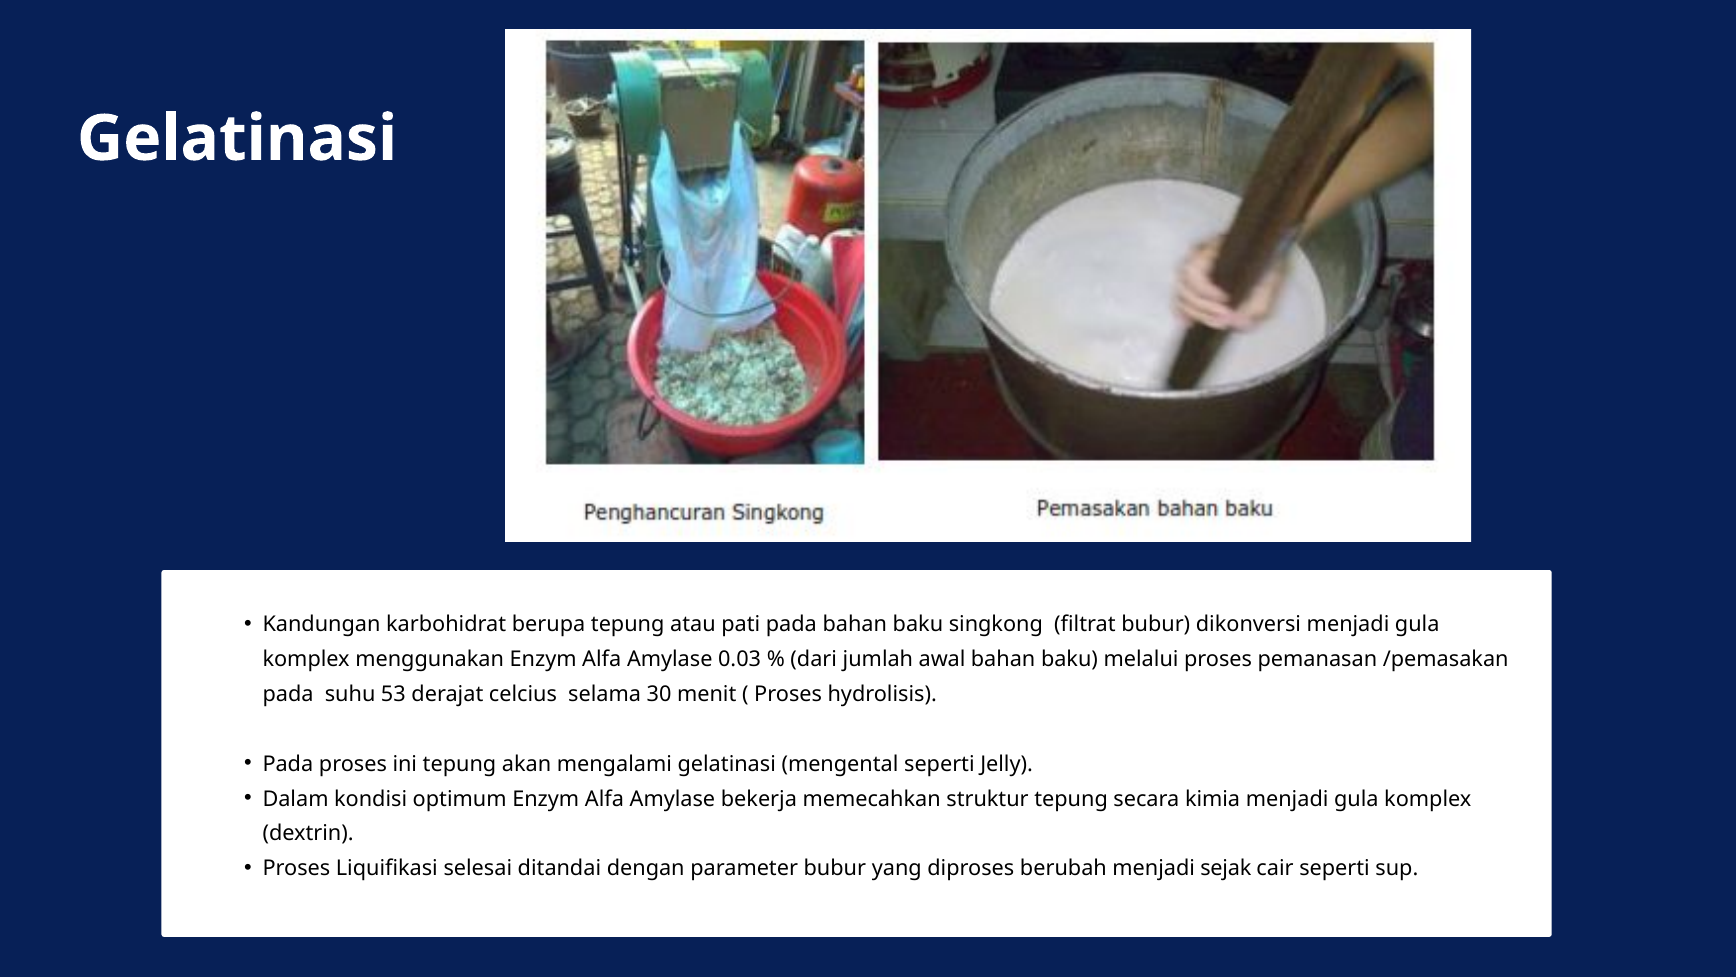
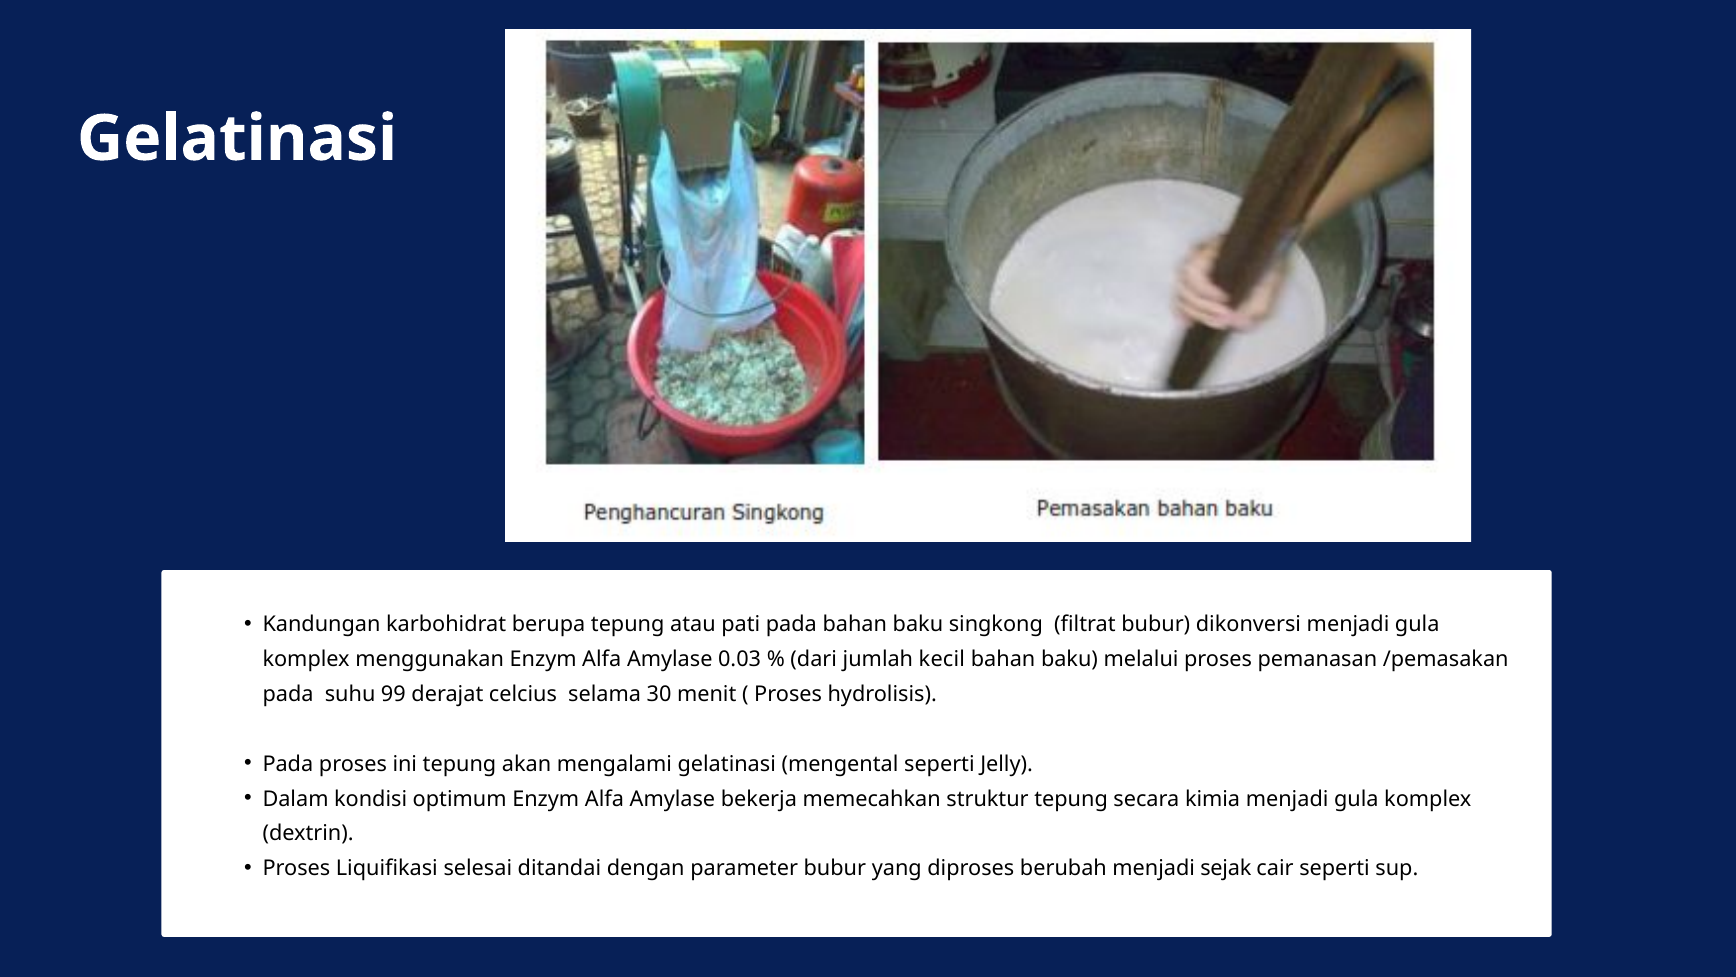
awal: awal -> kecil (942, 659)
53: 53 -> 99 (393, 694)
